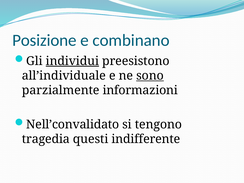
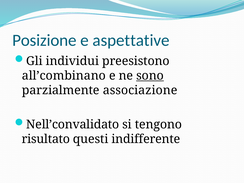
combinano: combinano -> aspettative (131, 40)
individui underline: present -> none (72, 61)
all’individuale: all’individuale -> all’combinano (64, 76)
informazioni: informazioni -> associazione (140, 90)
tragedia: tragedia -> risultato (46, 139)
